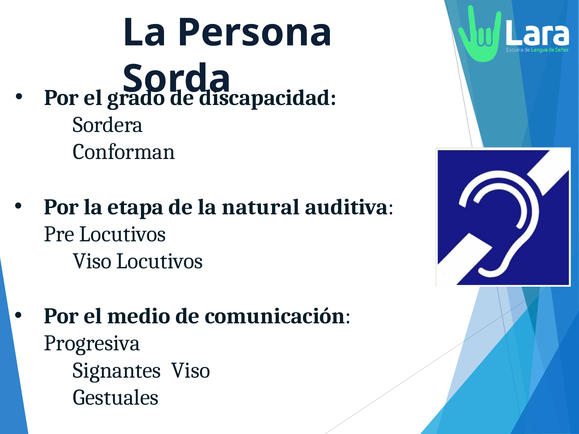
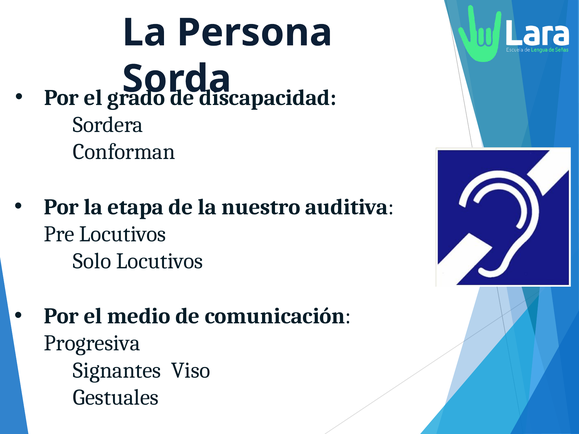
natural: natural -> nuestro (261, 207)
Viso: Viso -> Solo (92, 261)
